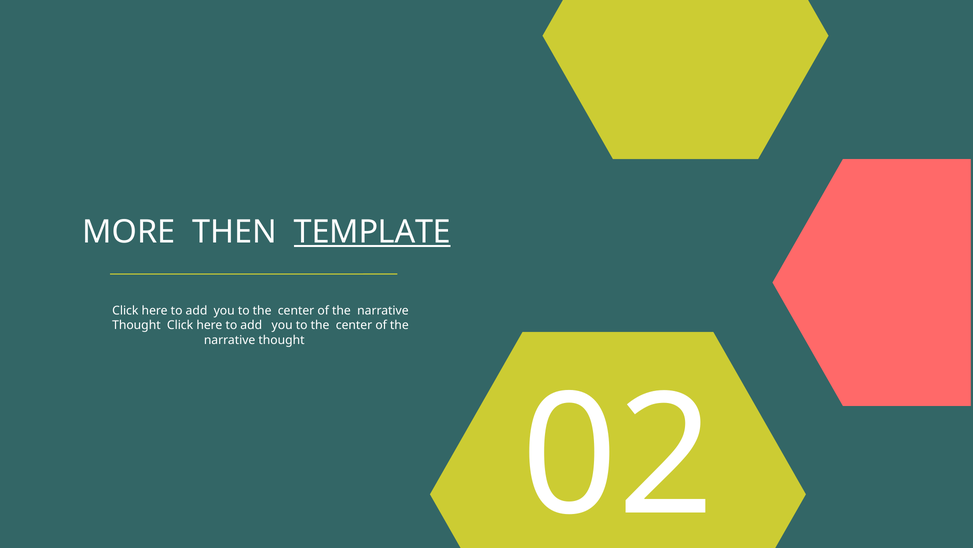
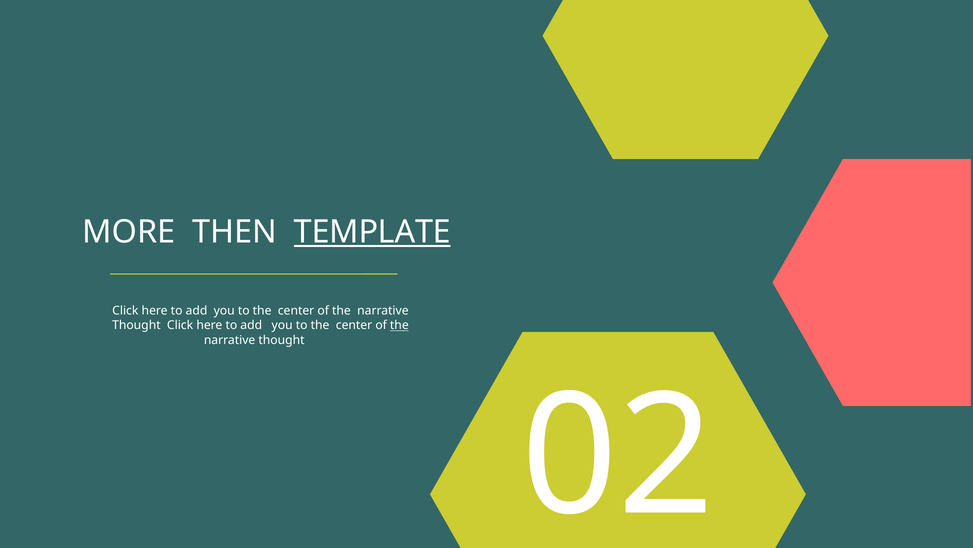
the underline: none -> present (399, 325)
